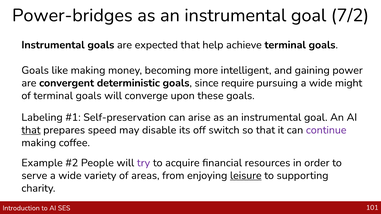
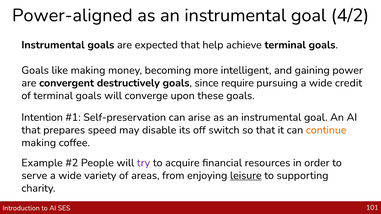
Power-bridges: Power-bridges -> Power-aligned (72, 15)
7/2: 7/2 -> 4/2 (350, 15)
deterministic: deterministic -> destructively (128, 83)
might: might -> credit (349, 83)
Labeling: Labeling -> Intention (42, 117)
that underline: present -> none (31, 130)
continue colour: purple -> orange (326, 130)
